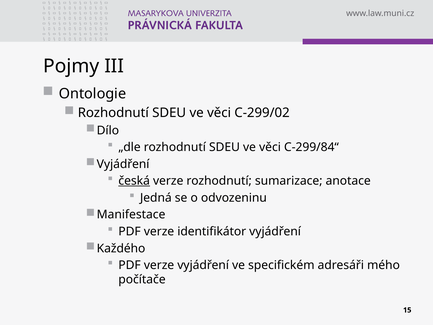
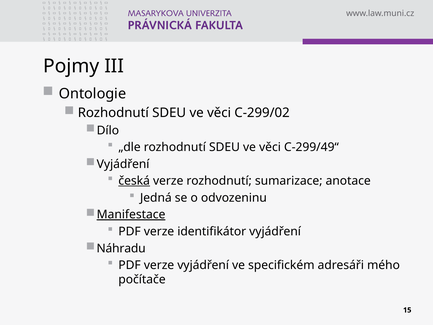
C-299/84“: C-299/84“ -> C-299/49“ (311, 147)
Manifestace underline: none -> present (131, 214)
Každého: Každého -> Náhradu (121, 248)
